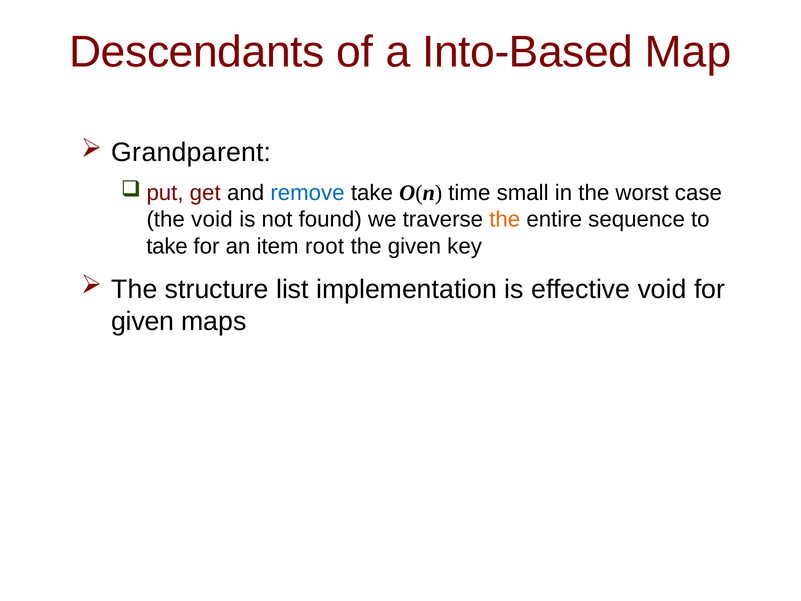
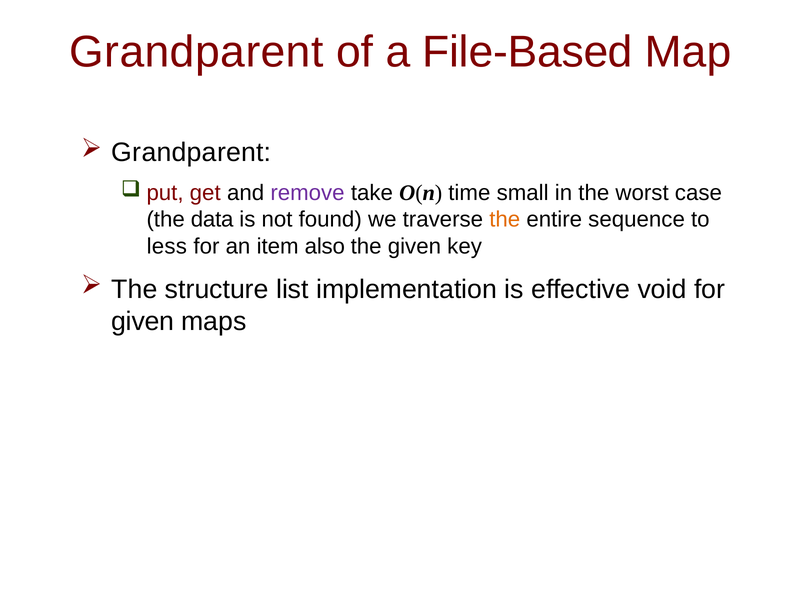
Descendants: Descendants -> Grandparent (196, 52)
Into-Based: Into-Based -> File-Based (528, 52)
remove colour: blue -> purple (307, 193)
the void: void -> data (212, 219)
take: take -> less (167, 246)
root: root -> also (325, 246)
